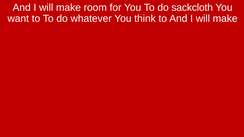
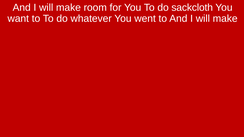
think: think -> went (145, 19)
